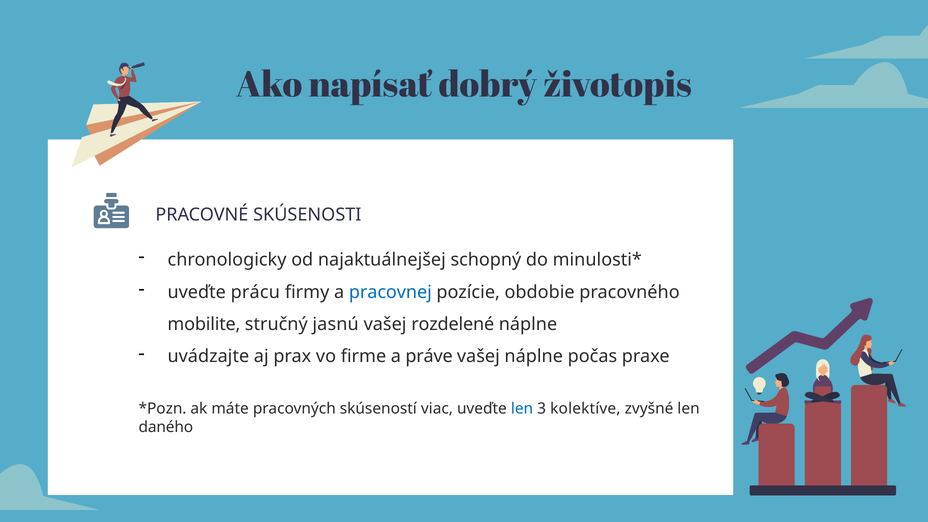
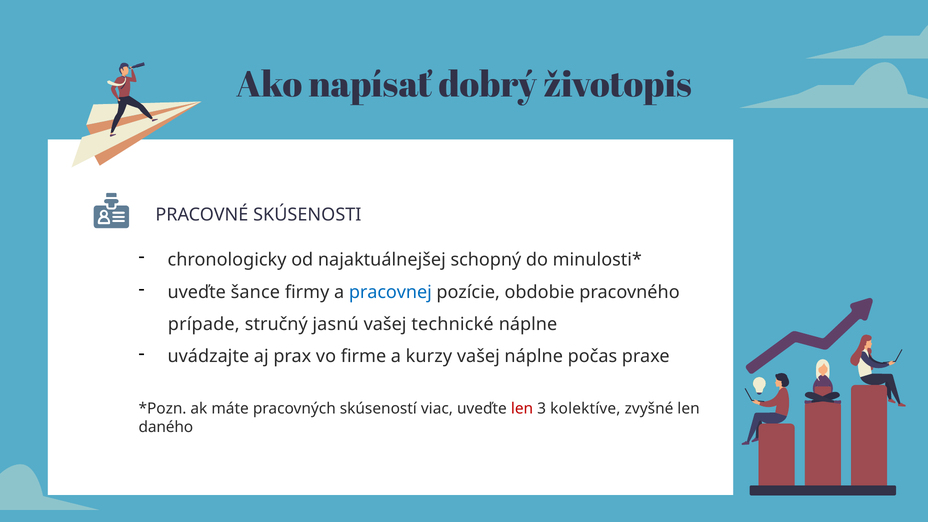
prácu: prácu -> šance (255, 292)
mobilite: mobilite -> prípade (204, 324)
rozdelené: rozdelené -> technické (453, 324)
práve: práve -> kurzy (429, 357)
len colour: blue -> red (522, 409)
